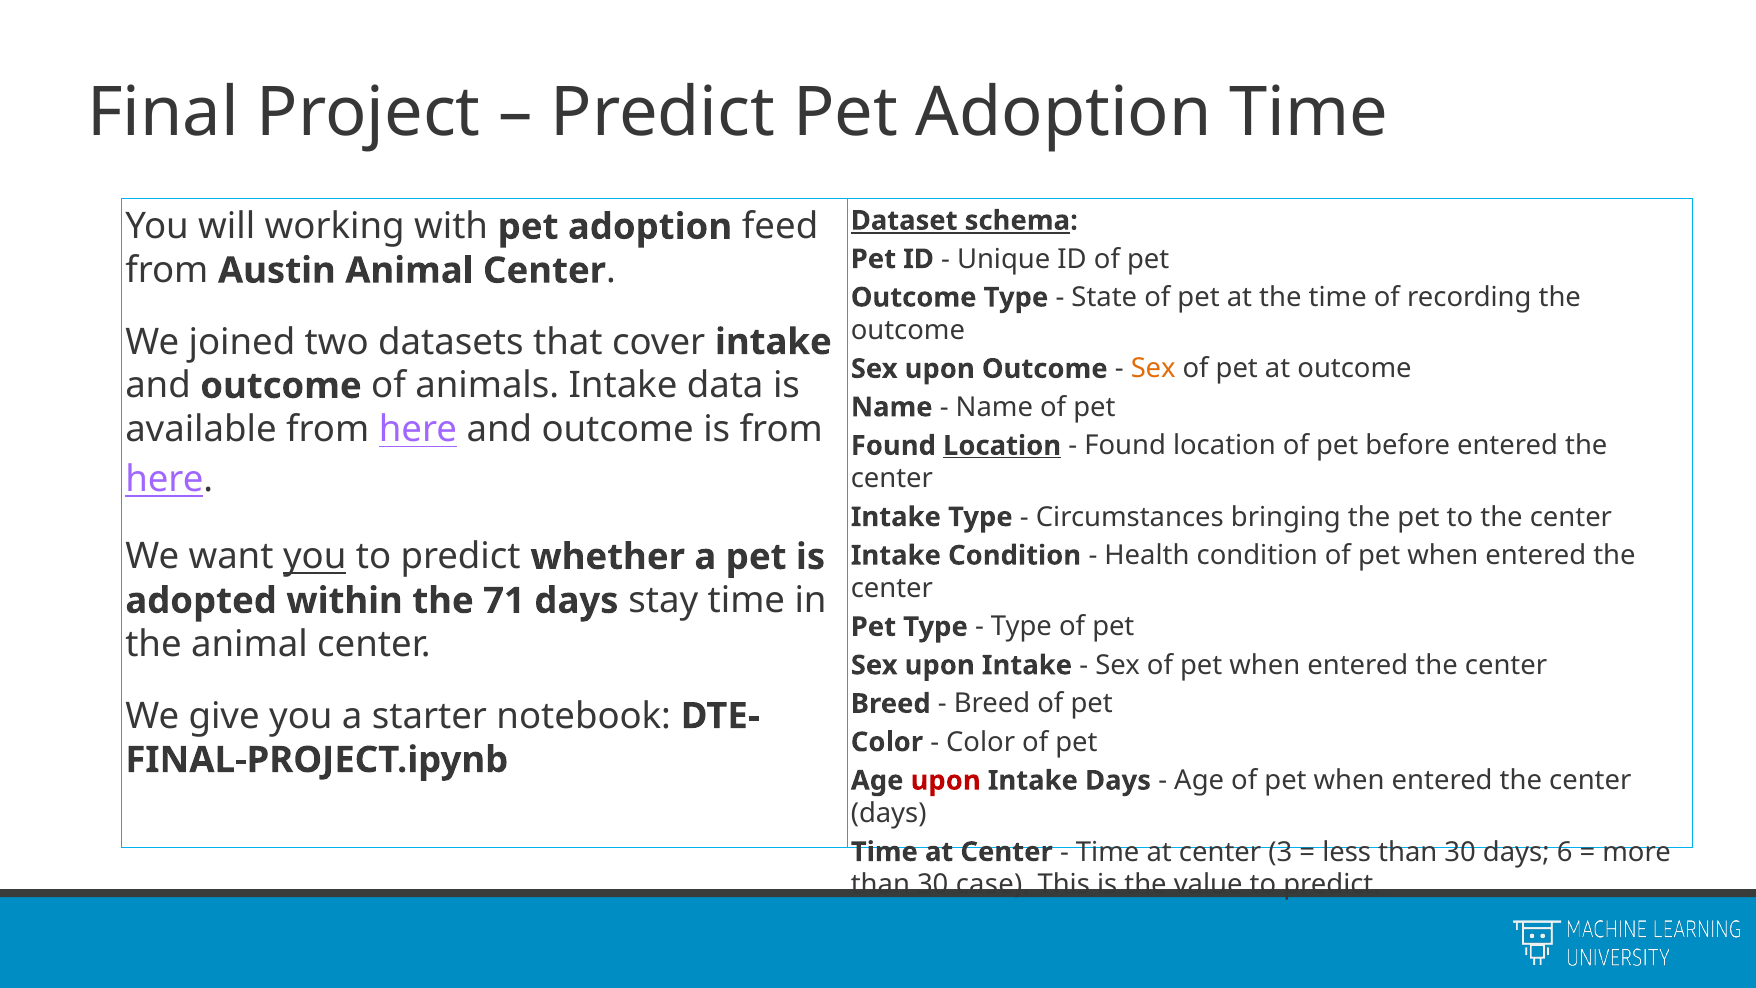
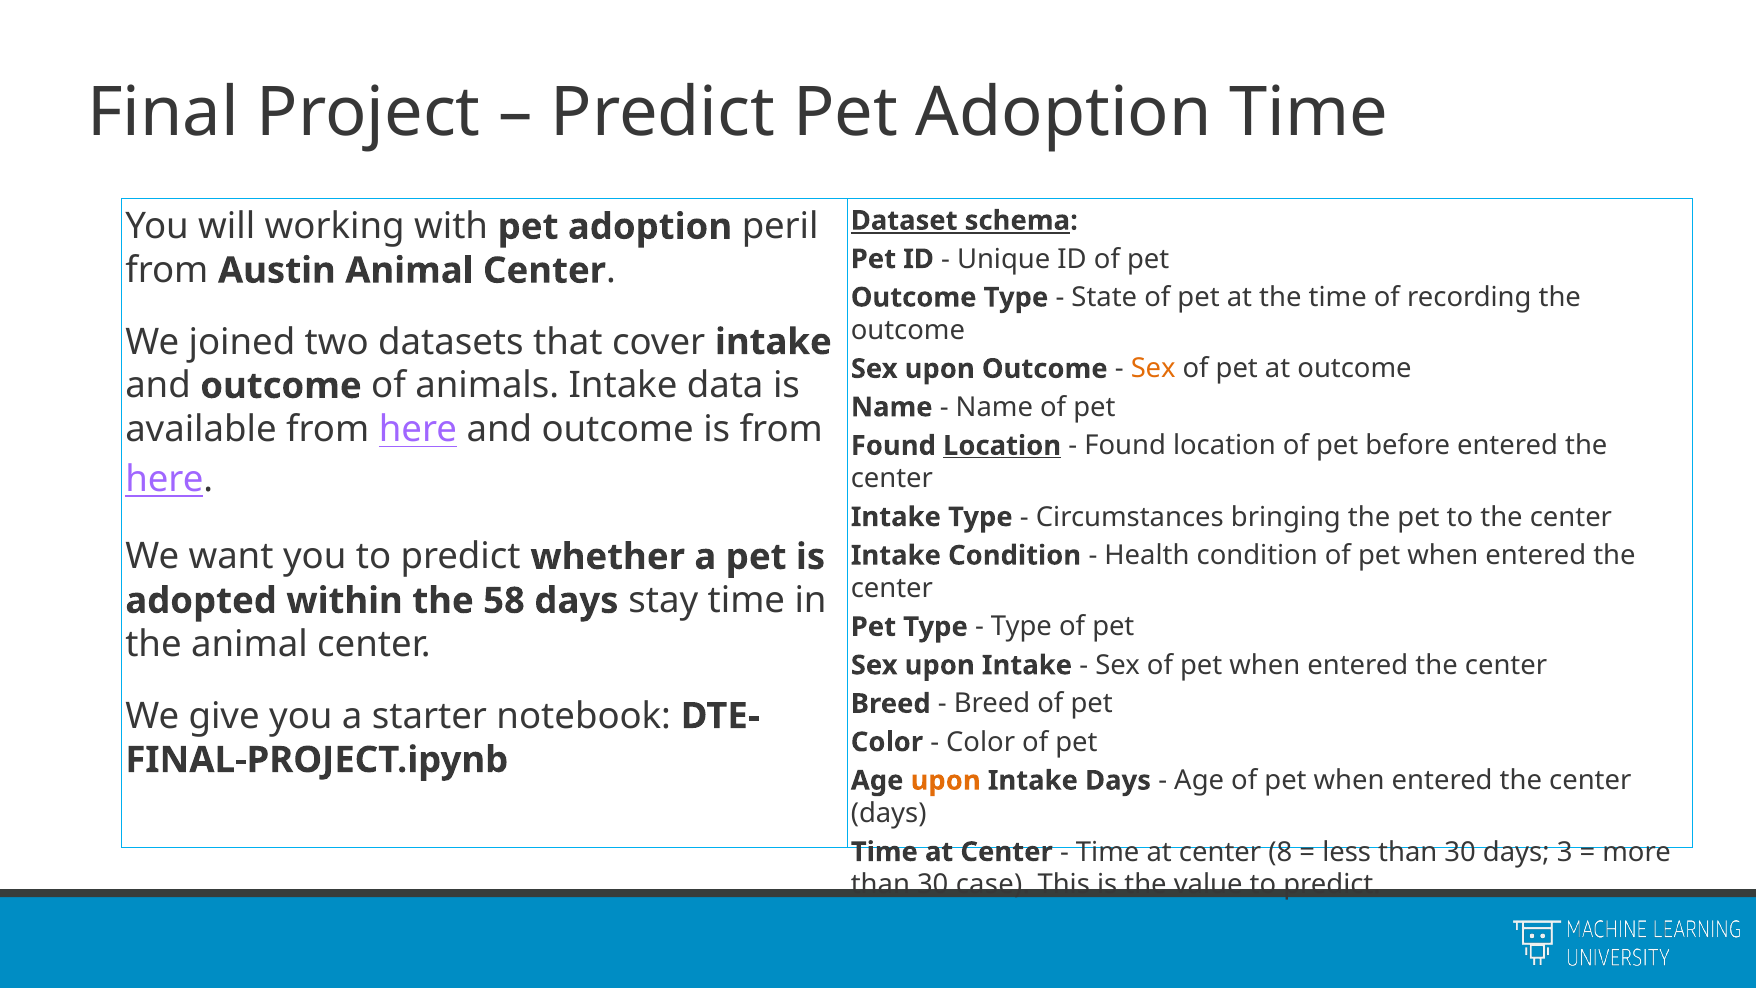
feed: feed -> peril (780, 227)
you underline: present -> none (315, 557)
71: 71 -> 58 (504, 601)
upon colour: red -> orange (946, 780)
3: 3 -> 8 (1280, 852)
6: 6 -> 3 (1565, 852)
